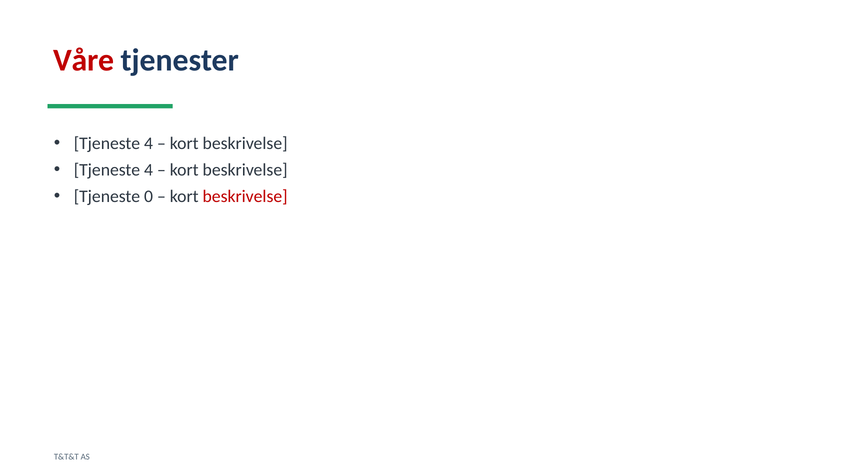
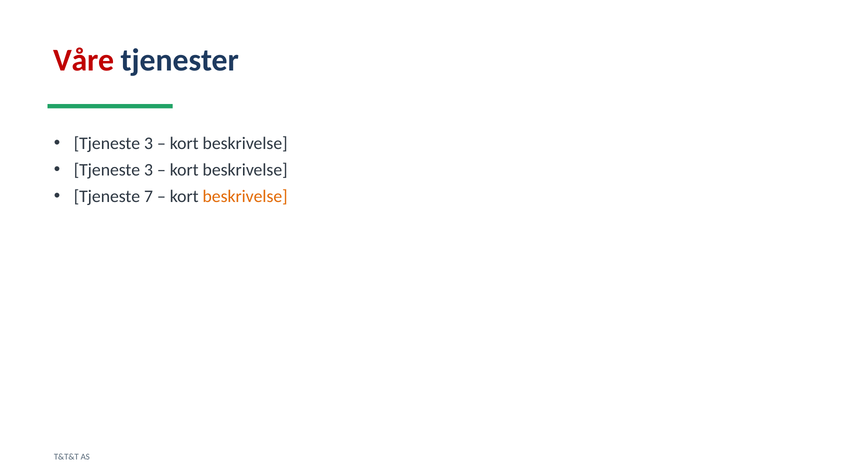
4: 4 -> 3 (148, 143)
4: 4 -> 3 (148, 170)
0: 0 -> 7 (148, 196)
beskrivelse colour: red -> orange (245, 196)
